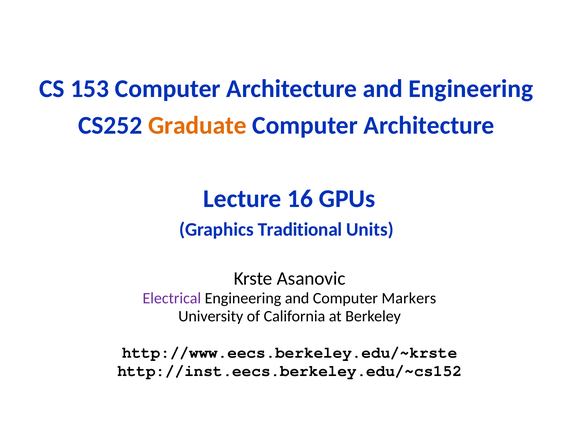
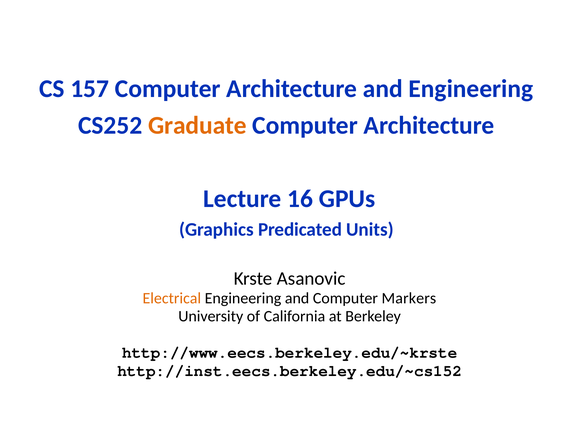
153: 153 -> 157 (90, 89)
Traditional: Traditional -> Predicated (300, 229)
Electrical colour: purple -> orange (172, 298)
